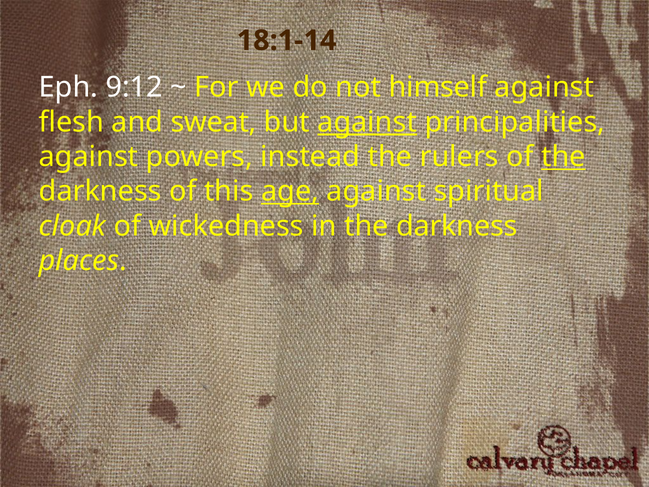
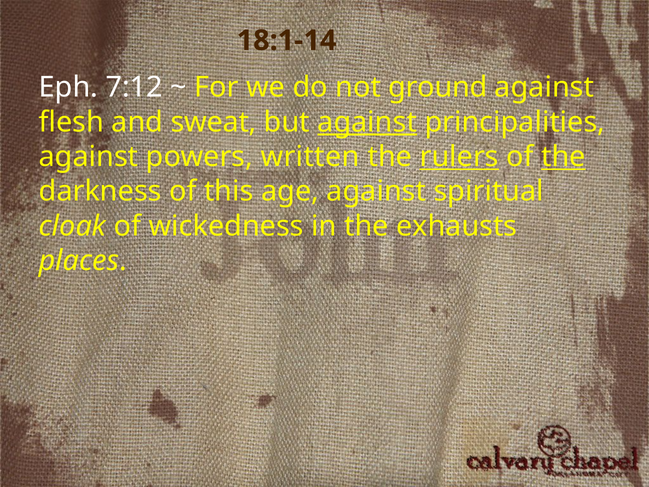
9:12: 9:12 -> 7:12 (134, 87)
himself: himself -> ground (438, 87)
instead: instead -> written (310, 157)
rulers underline: none -> present (459, 157)
age underline: present -> none (290, 191)
in the darkness: darkness -> exhausts (457, 226)
